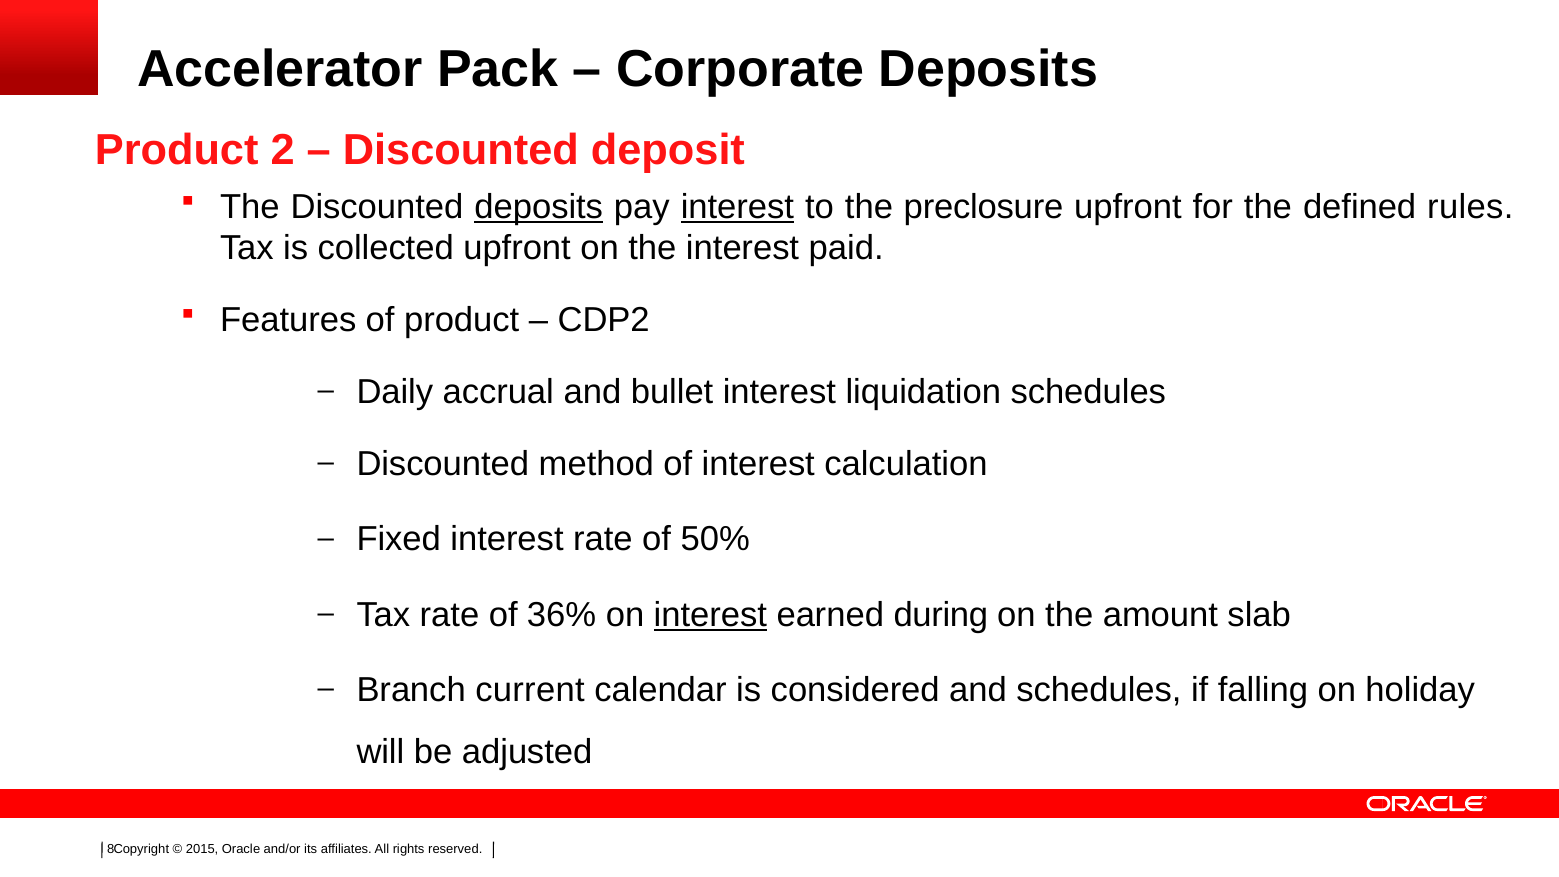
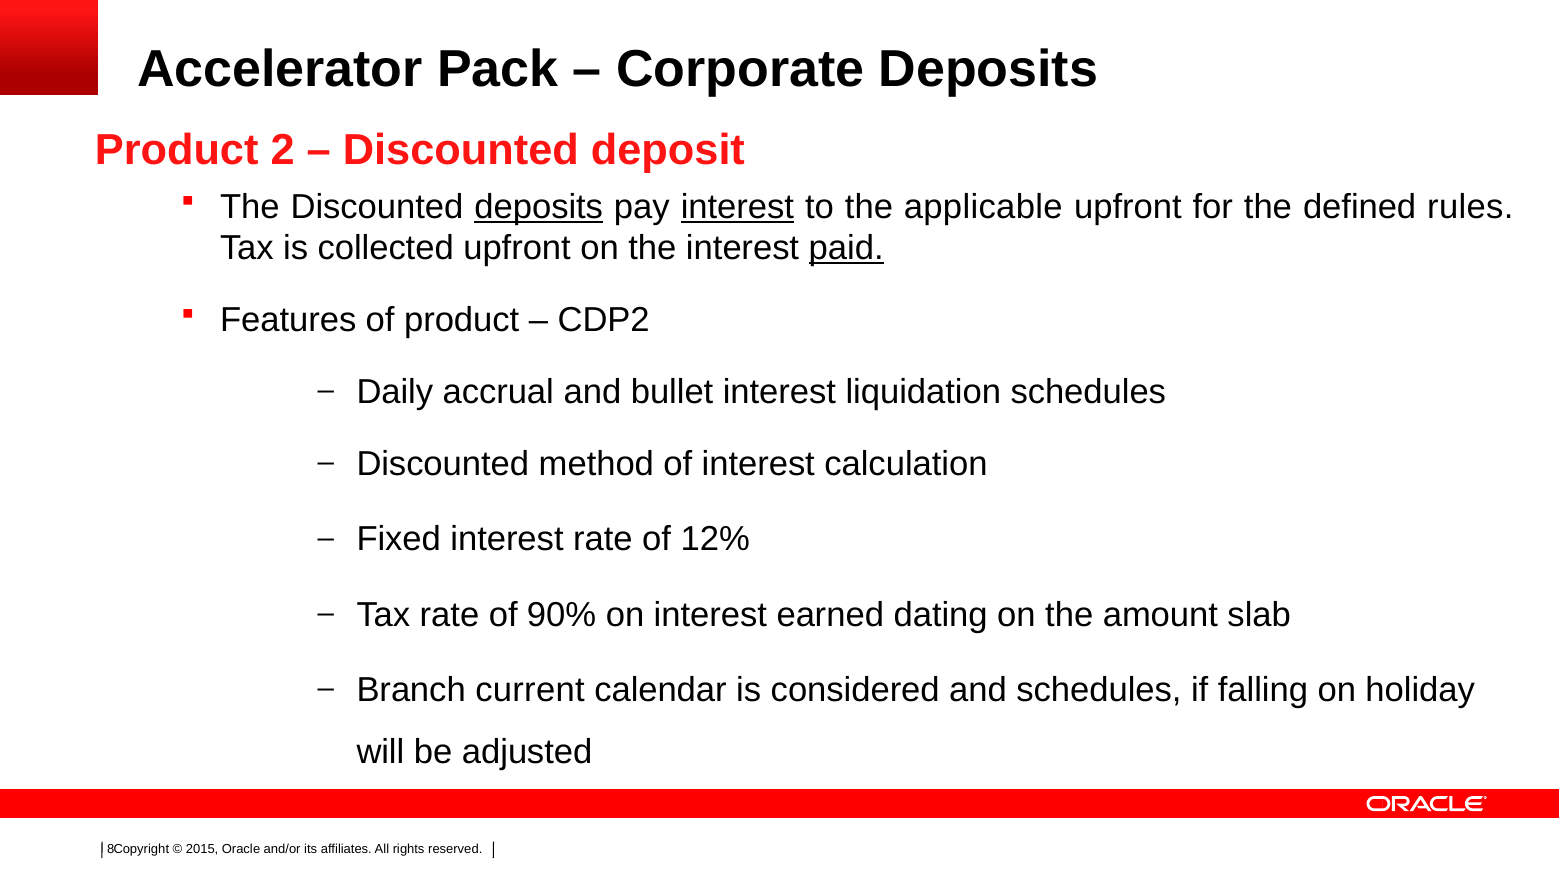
preclosure: preclosure -> applicable (983, 207)
paid underline: none -> present (846, 249)
50%: 50% -> 12% (715, 539)
36%: 36% -> 90% (562, 615)
interest underline: present -> none (710, 615)
during: during -> dating (941, 615)
